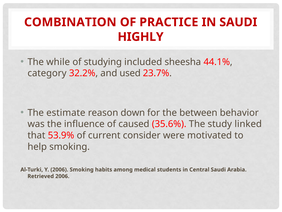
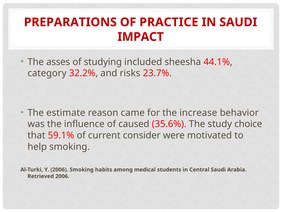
COMBINATION: COMBINATION -> PREPARATIONS (70, 22)
HIGHLY: HIGHLY -> IMPACT (141, 37)
while: while -> asses (58, 62)
used: used -> risks (130, 73)
down: down -> came (133, 113)
between: between -> increase (198, 113)
linked: linked -> choice (248, 124)
53.9%: 53.9% -> 59.1% (61, 135)
